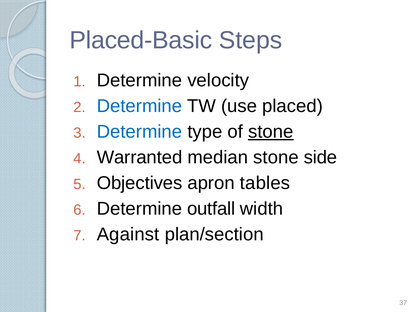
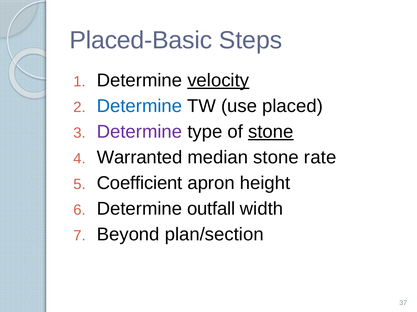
velocity underline: none -> present (218, 81)
Determine colour: blue -> purple (140, 132)
side: side -> rate (320, 158)
Objectives: Objectives -> Coefficient (140, 183)
tables: tables -> height (265, 183)
Against: Against -> Beyond (128, 235)
